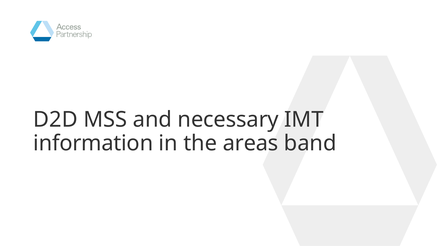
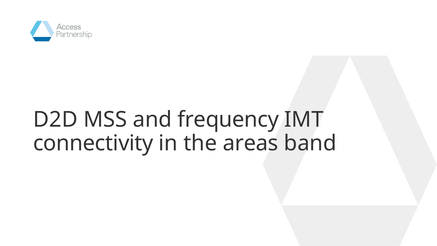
necessary: necessary -> frequency (228, 119)
information: information -> connectivity (93, 143)
